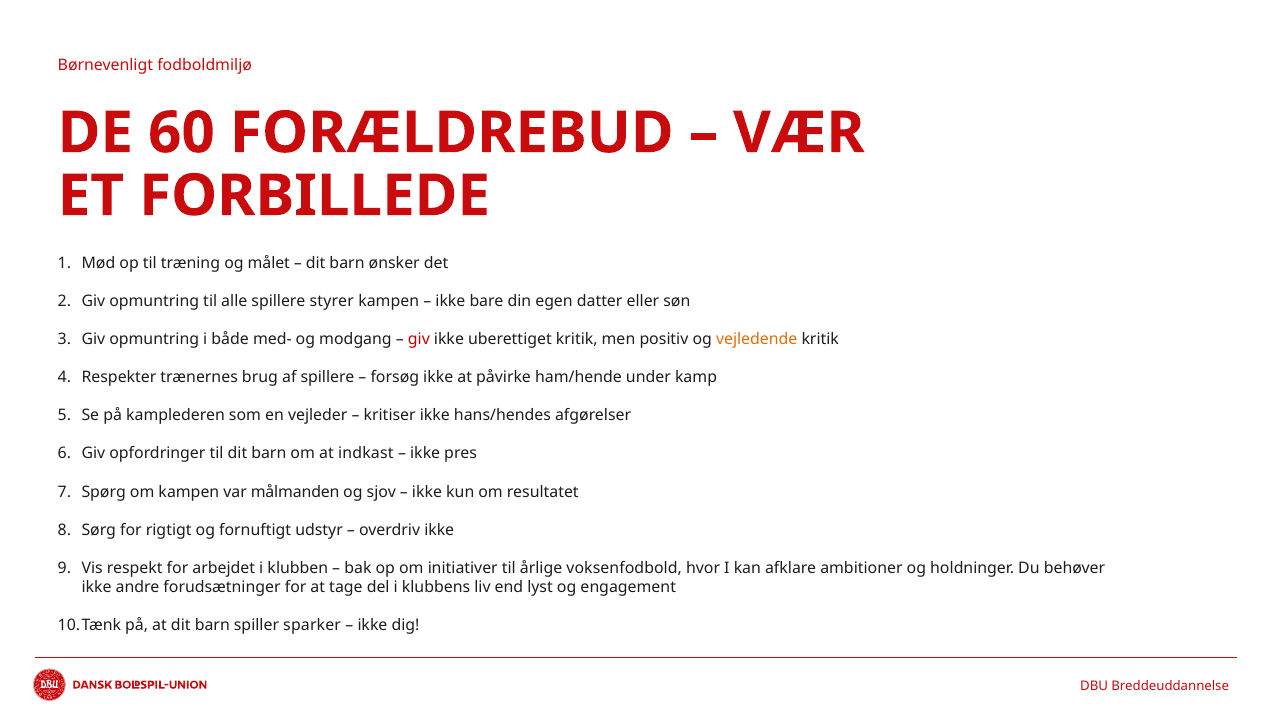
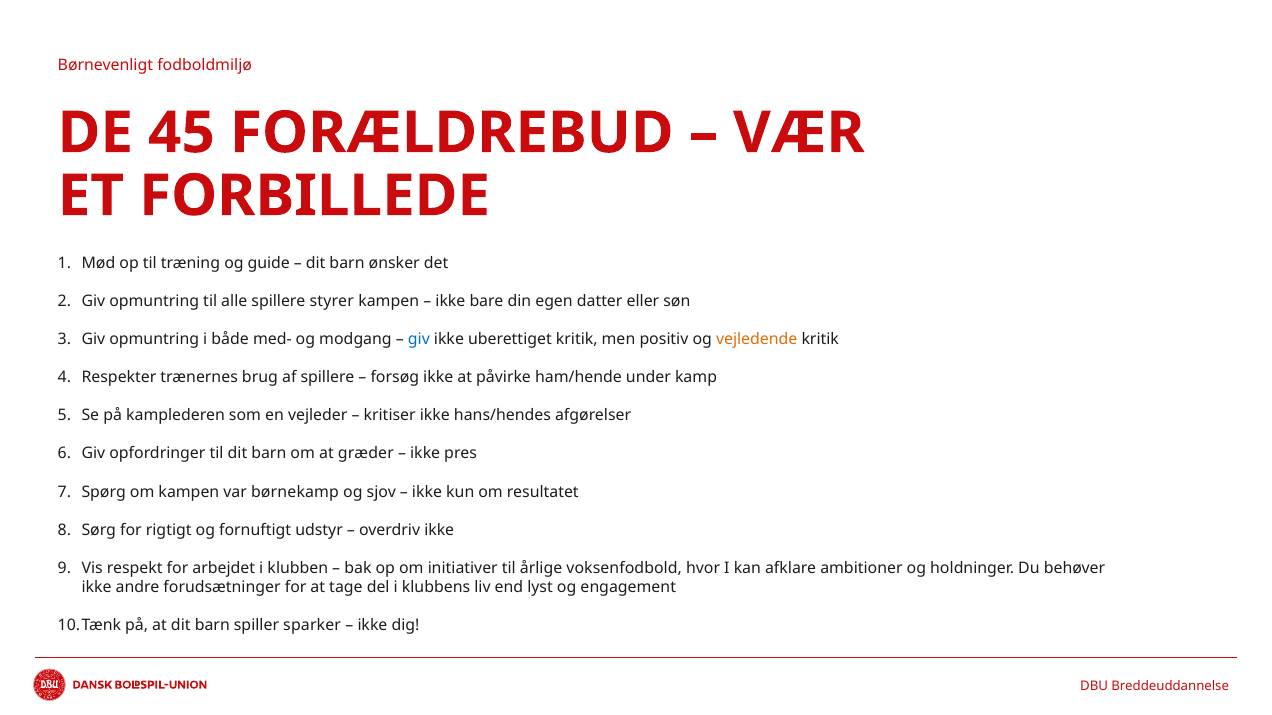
60: 60 -> 45 (181, 133)
målet: målet -> guide (269, 263)
giv colour: red -> blue (419, 340)
indkast: indkast -> græder (366, 454)
målmanden: målmanden -> børnekamp (295, 492)
